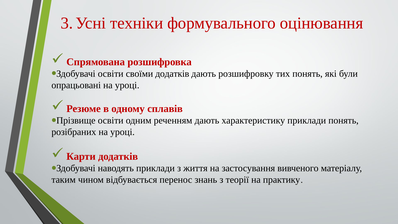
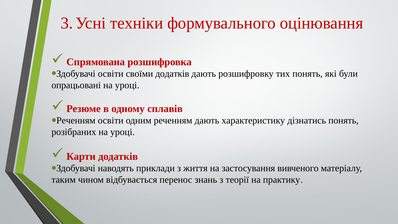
Прізвище: Прізвище -> Реченням (76, 120)
характеристику приклади: приклади -> дізнатись (307, 120)
